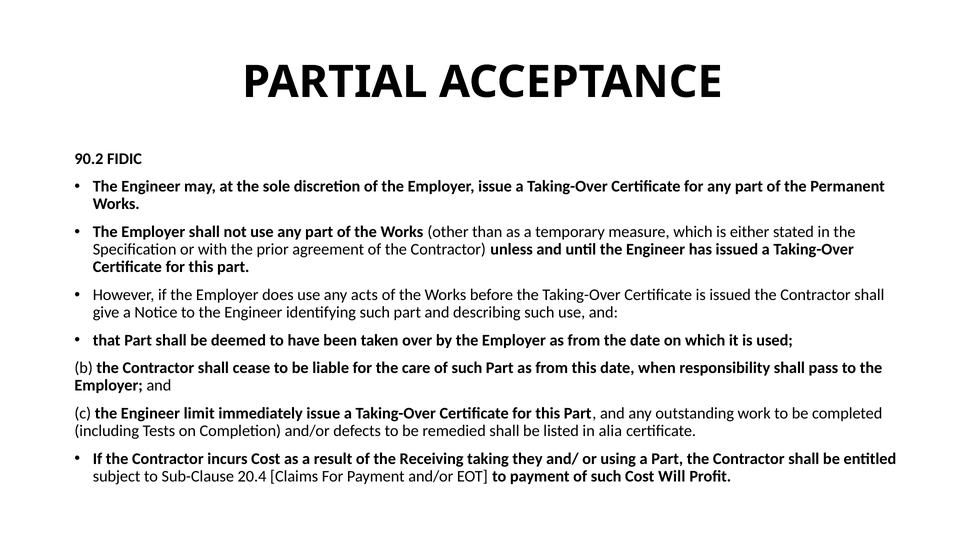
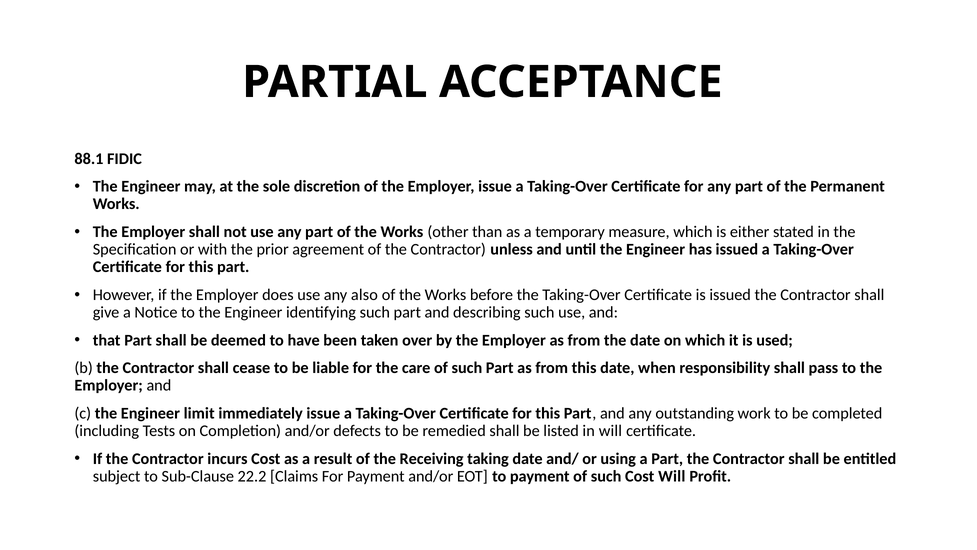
90.2: 90.2 -> 88.1 (89, 159)
acts: acts -> also (364, 295)
in alia: alia -> will (610, 431)
taking they: they -> date (528, 458)
20.4: 20.4 -> 22.2 (252, 476)
